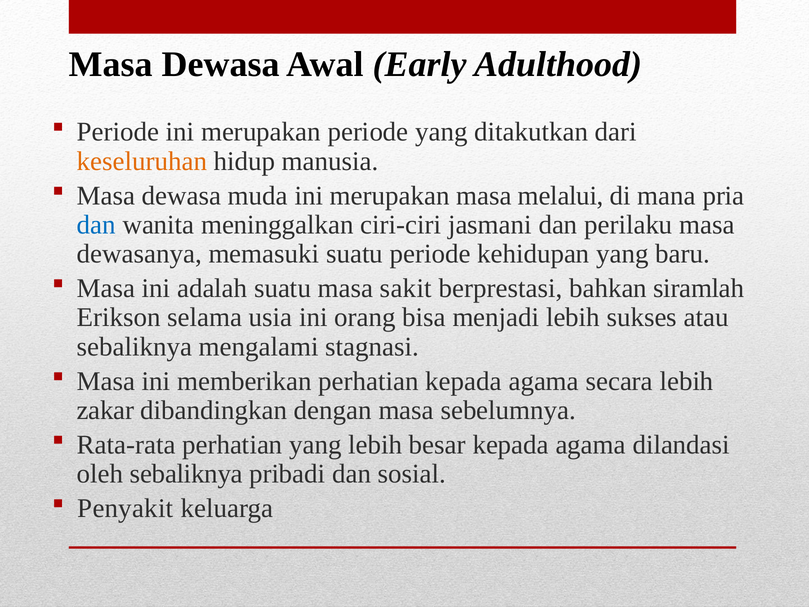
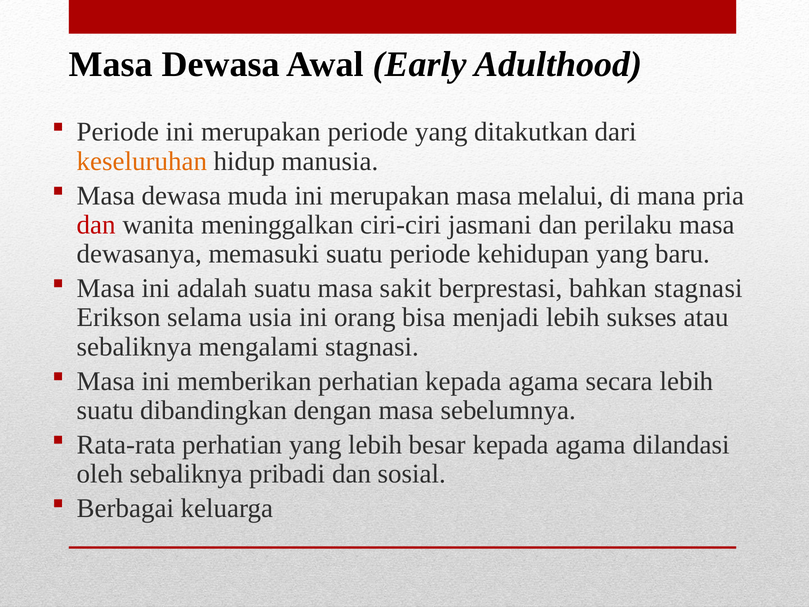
dan colour: blue -> red (96, 225)
bahkan siramlah: siramlah -> stagnasi (698, 288)
zakar: zakar -> suatu (105, 410)
Penyakit: Penyakit -> Berbagai (125, 508)
